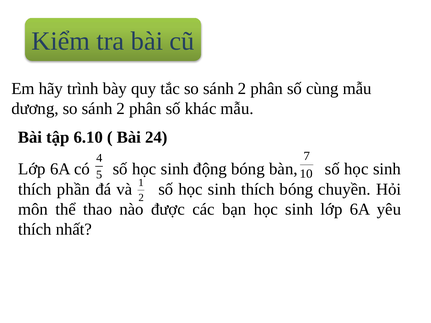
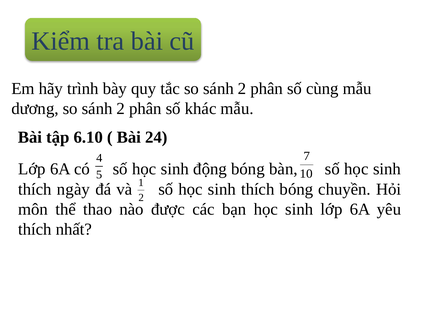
phần: phần -> ngày (74, 189)
